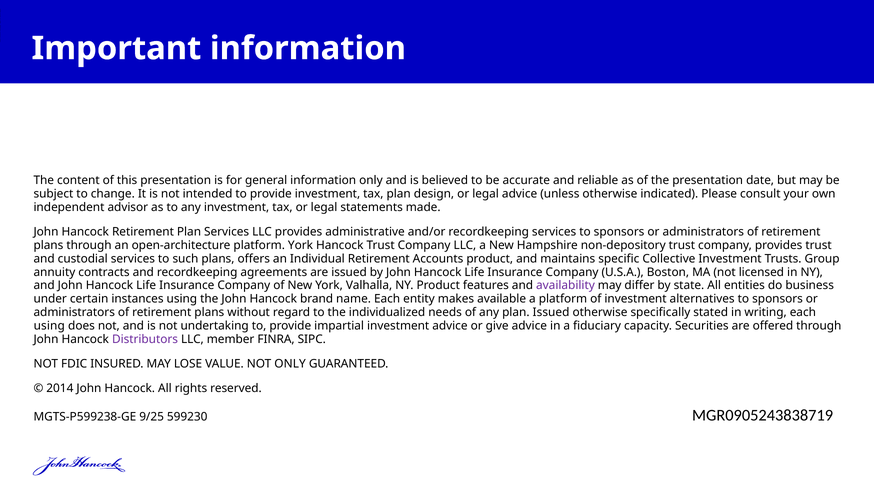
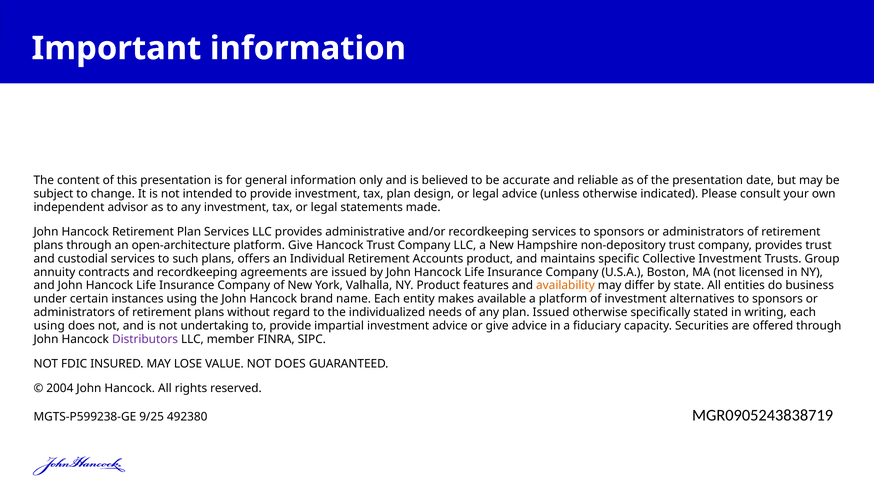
platform York: York -> Give (300, 245)
availability colour: purple -> orange (565, 285)
NOT ONLY: ONLY -> DOES (290, 363)
2014: 2014 -> 2004 (60, 388)
599230: 599230 -> 492380 (187, 416)
